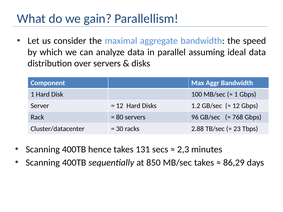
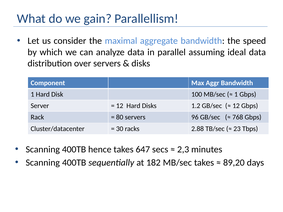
131: 131 -> 647 (143, 150)
850: 850 -> 182 (153, 163)
86,29: 86,29 -> 89,20 (234, 163)
